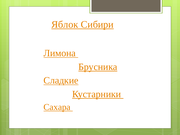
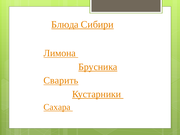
Яблок: Яблок -> Блюда (65, 25)
Сладкие: Сладкие -> Сварить (61, 80)
